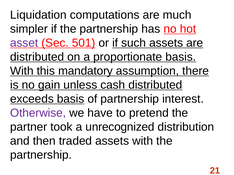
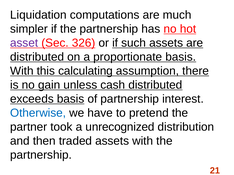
501: 501 -> 326 (84, 43)
mandatory: mandatory -> calculating (86, 71)
Otherwise colour: purple -> blue (38, 113)
